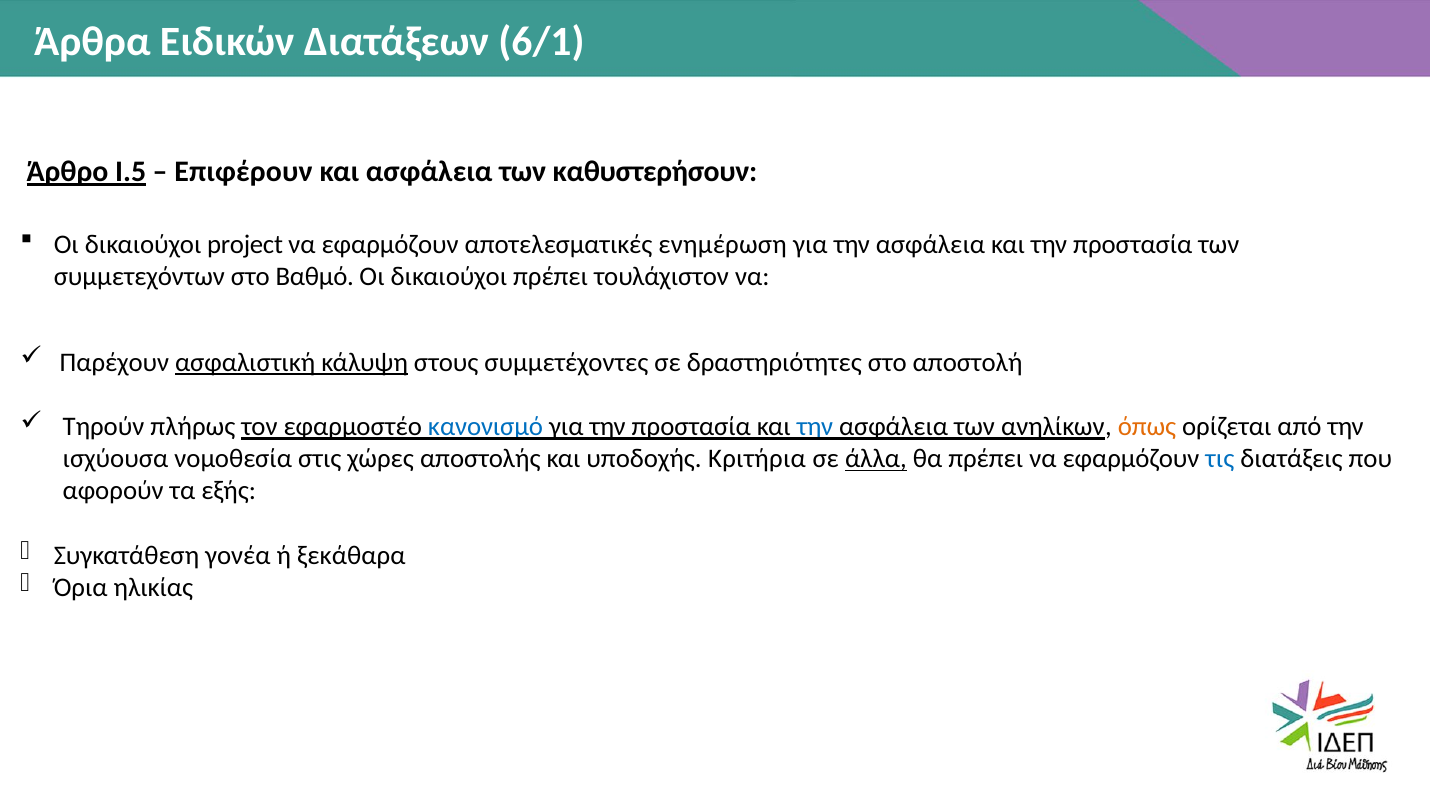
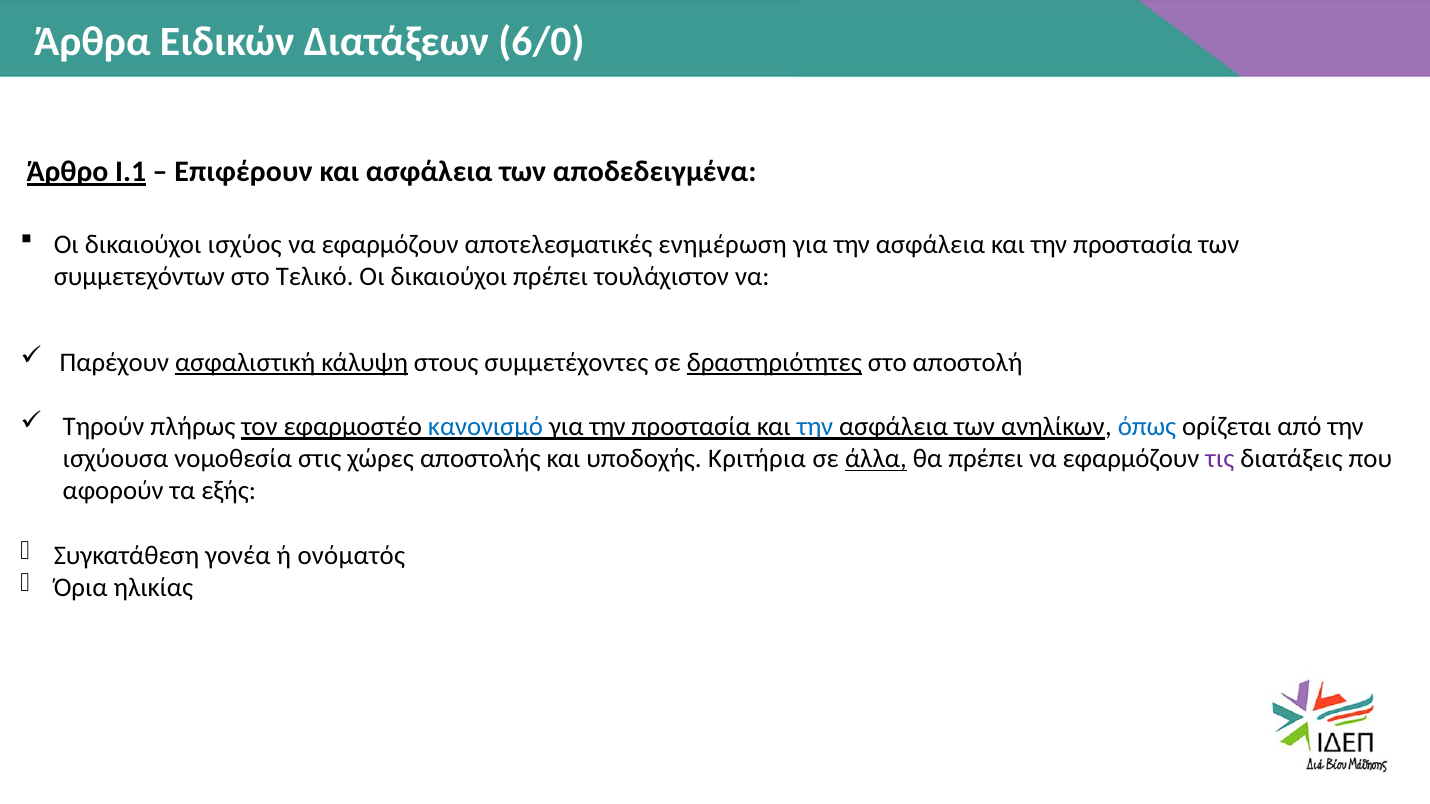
6/1: 6/1 -> 6/0 (541, 42)
Ι.5: Ι.5 -> Ι.1 (131, 171)
καθυστερήσουν: καθυστερήσουν -> αποδεδειγμένα (655, 171)
project: project -> ισχύος (245, 245)
Βαθμό: Βαθμό -> Τελικό (315, 277)
δραστηριότητες underline: none -> present (774, 363)
όπως colour: orange -> blue (1147, 427)
τις colour: blue -> purple (1220, 459)
ξεκάθαρα: ξεκάθαρα -> ονόματός (351, 556)
